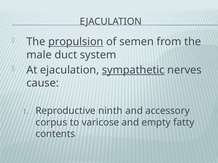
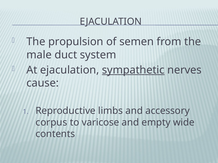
propulsion underline: present -> none (76, 42)
ninth: ninth -> limbs (111, 111)
fatty: fatty -> wide (184, 123)
